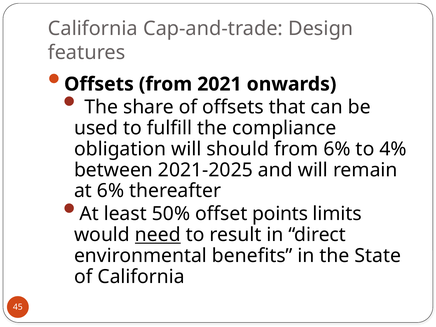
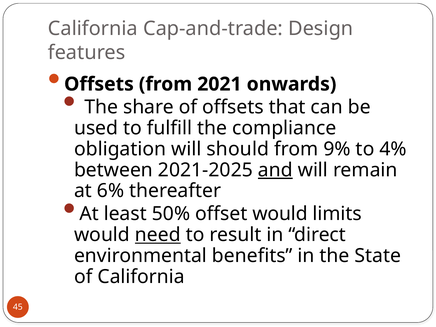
from 6%: 6% -> 9% (337, 149)
and underline: none -> present (275, 170)
offset points: points -> would (280, 214)
